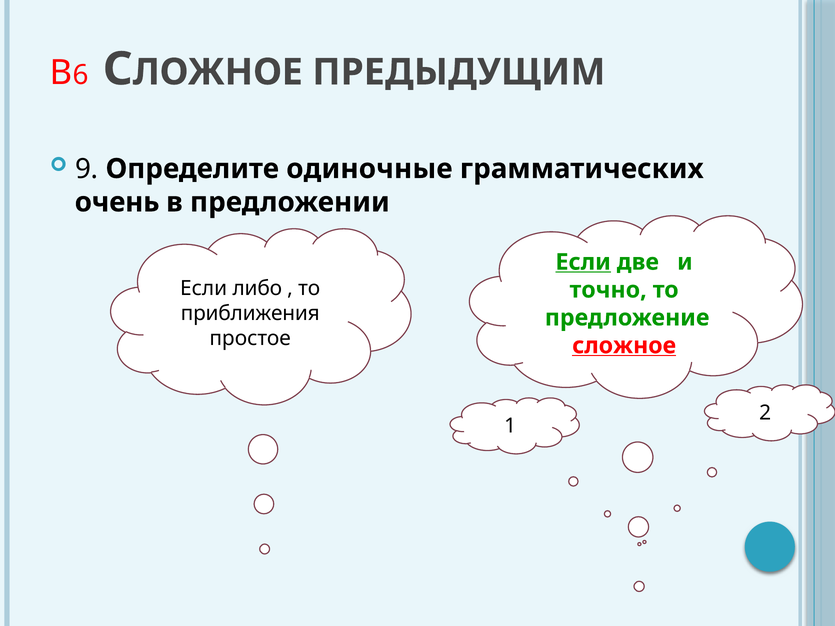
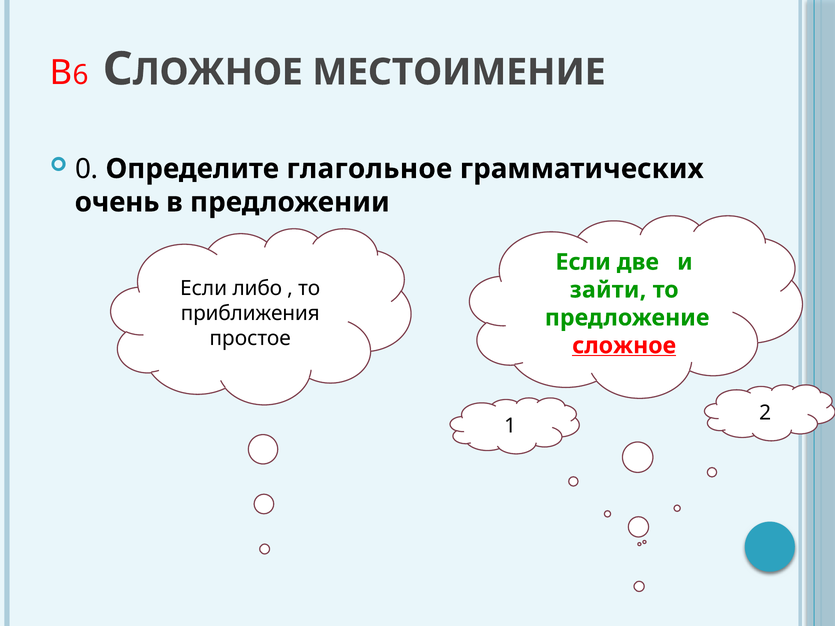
ПРЕДЫДУЩИМ: ПРЕДЫДУЩИМ -> МЕСТОИМЕНИЕ (459, 72)
9: 9 -> 0 (87, 169)
одиночные: одиночные -> глагольное (369, 169)
Если underline: present -> none (583, 262)
точно: точно -> зайти (608, 290)
